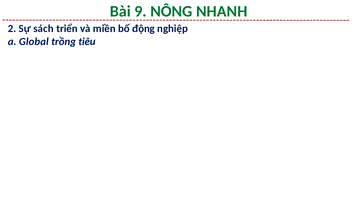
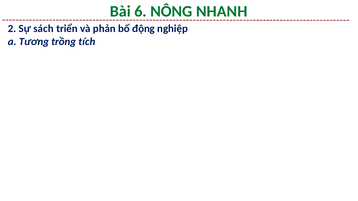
9: 9 -> 6 (141, 11)
miền: miền -> phản (104, 29)
Global: Global -> Tương (34, 42)
tiêu: tiêu -> tích (87, 42)
